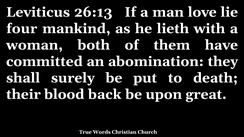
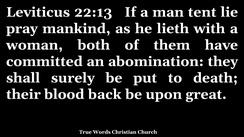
26:13: 26:13 -> 22:13 (93, 12)
love: love -> tent (202, 12)
four: four -> pray (22, 29)
